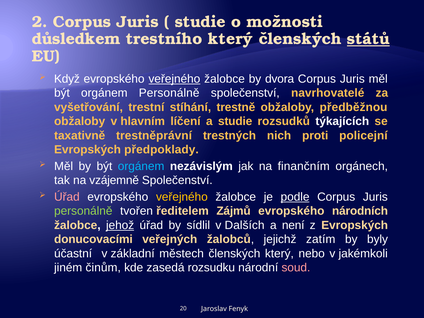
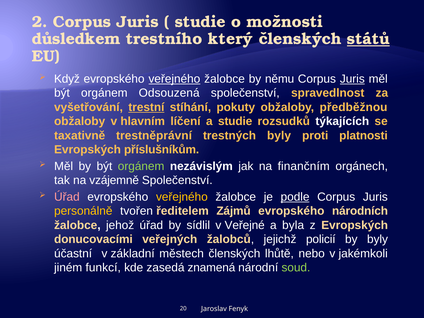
dvora: dvora -> němu (280, 79)
Juris underline: none -> present (352, 79)
orgánem Personálně: Personálně -> Odsouzená (169, 93)
navrhovatelé: navrhovatelé -> spravedlnost (328, 93)
trestní underline: none -> present (146, 107)
trestně: trestně -> pokuty (236, 107)
trestných nich: nich -> byly (279, 135)
policejní: policejní -> platnosti (363, 135)
předpoklady: předpoklady -> příslušníkům (162, 150)
orgánem colour: light blue -> light green (141, 166)
personálně colour: light green -> yellow (83, 211)
jehož underline: present -> none (120, 225)
Dalších: Dalších -> Veřejné (245, 225)
není: není -> byla (293, 225)
zatím: zatím -> policií (321, 239)
členských který: který -> lhůtě (279, 253)
činům: činům -> funkcí (103, 268)
rozsudku: rozsudku -> znamená (211, 268)
soud colour: pink -> light green (296, 268)
